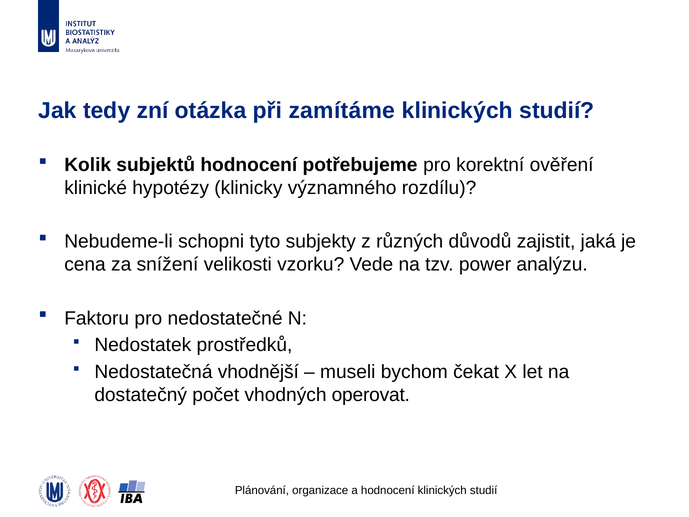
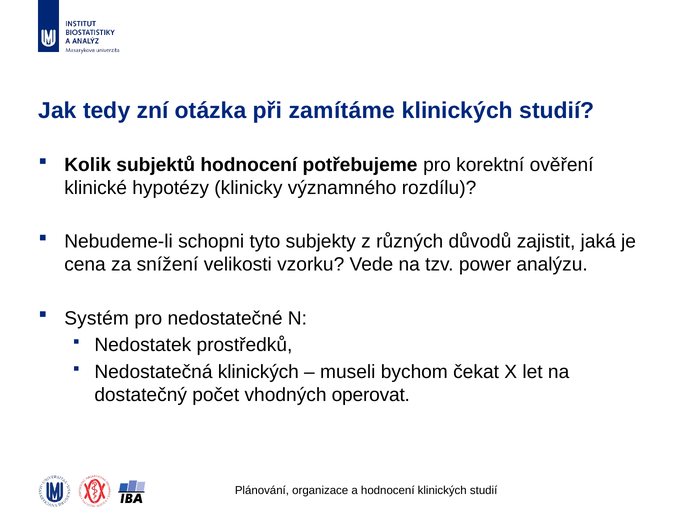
Faktoru: Faktoru -> Systém (97, 318)
Nedostatečná vhodnější: vhodnější -> klinických (258, 372)
